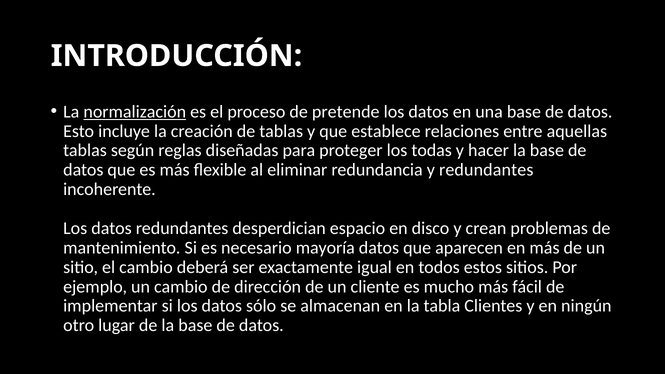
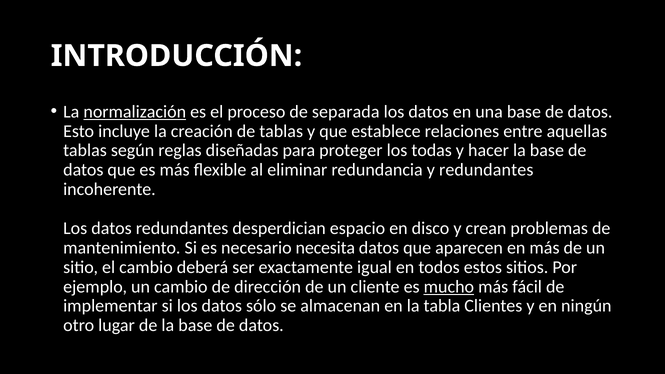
pretende: pretende -> separada (346, 112)
mayoría: mayoría -> necesita (325, 248)
mucho underline: none -> present (449, 287)
